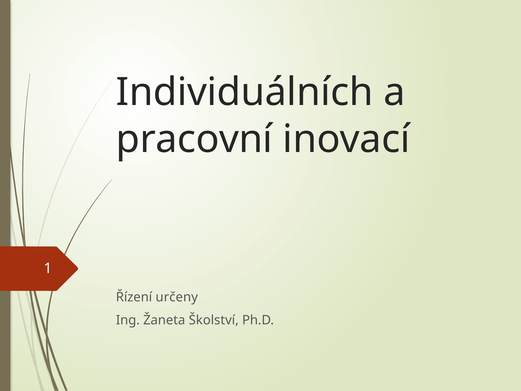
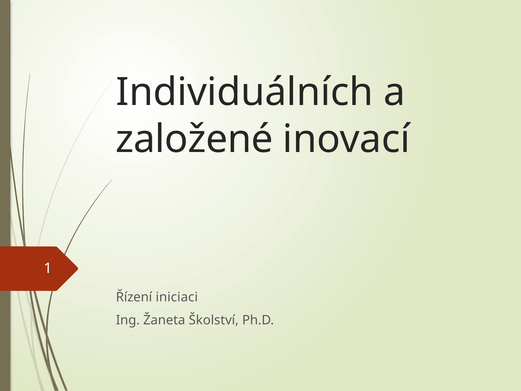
pracovní: pracovní -> založené (194, 139)
určeny: určeny -> iniciaci (177, 297)
